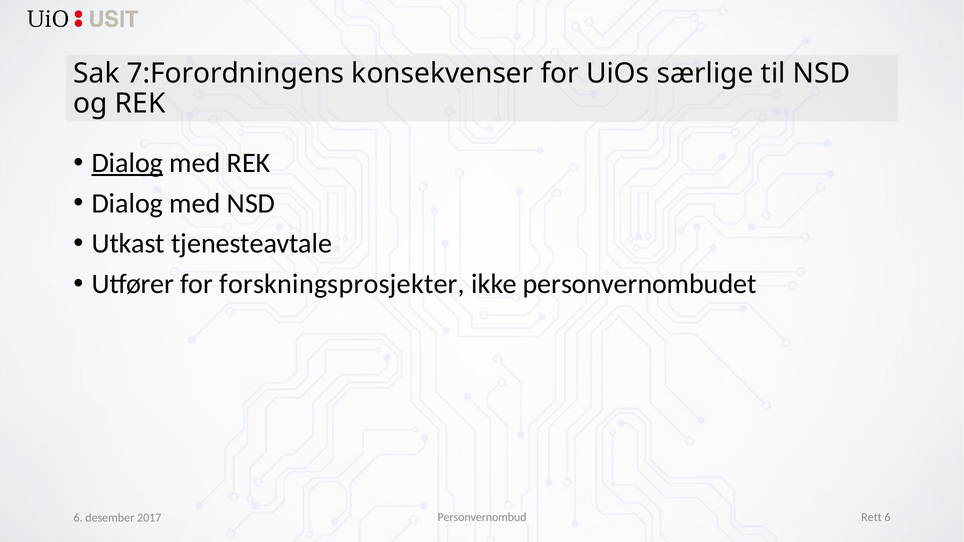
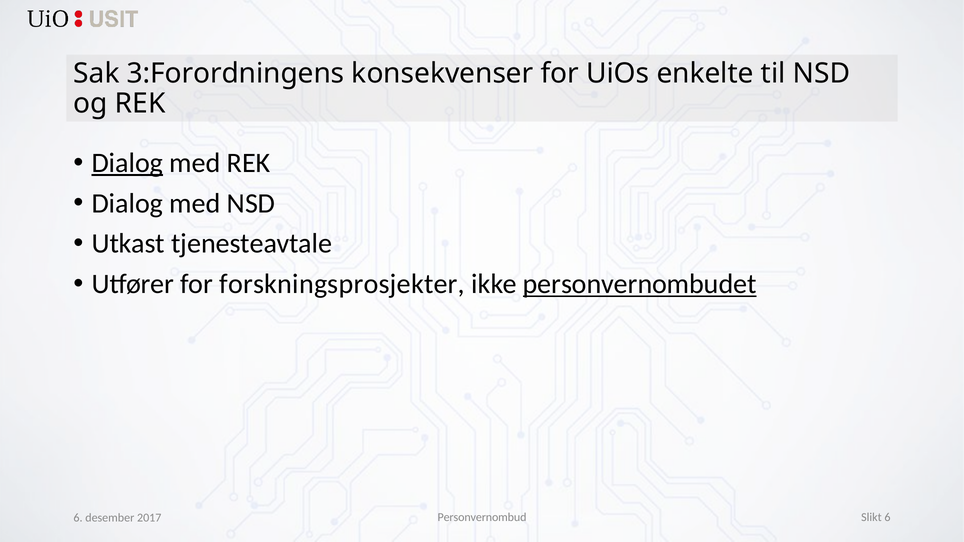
7:Forordningens: 7:Forordningens -> 3:Forordningens (236, 73)
særlige: særlige -> enkelte (705, 73)
personvernombudet underline: none -> present (640, 284)
Rett: Rett -> Slikt (871, 518)
